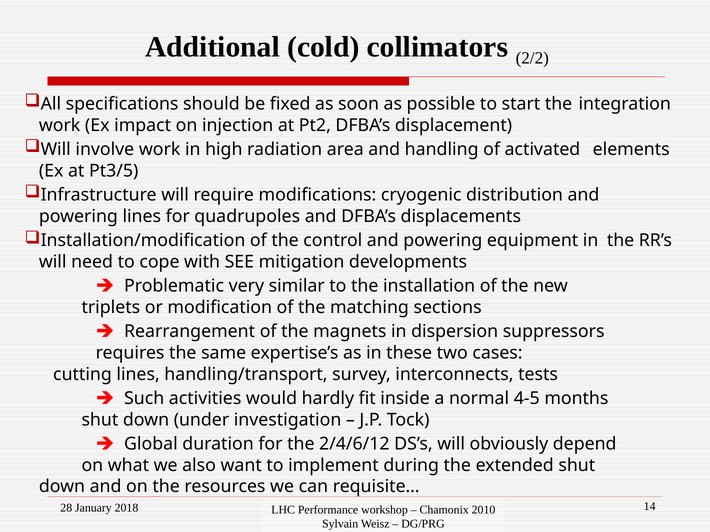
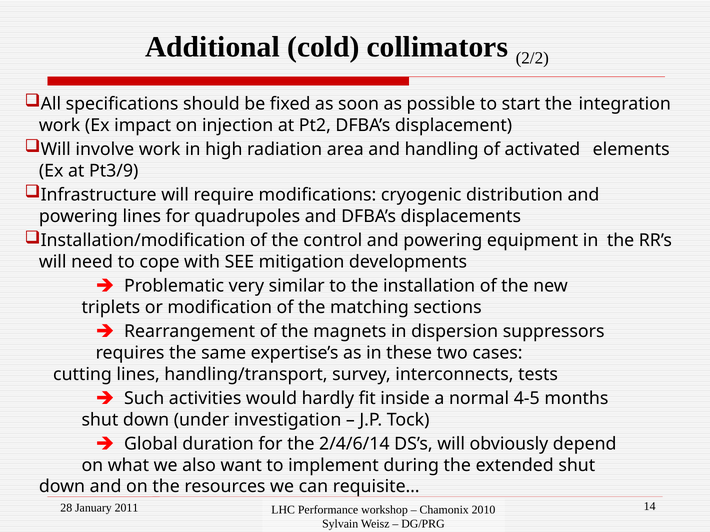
Pt3/5: Pt3/5 -> Pt3/9 (114, 171)
2/4/6/12: 2/4/6/12 -> 2/4/6/14 (354, 444)
2018: 2018 -> 2011 (126, 508)
